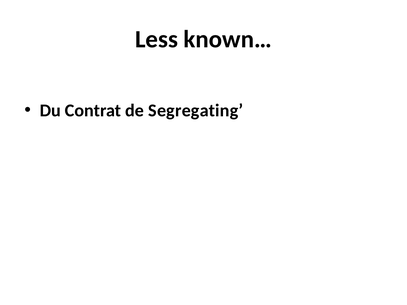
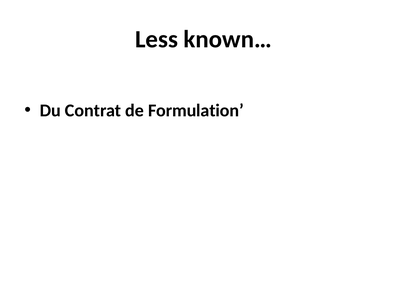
Segregating: Segregating -> Formulation (196, 111)
